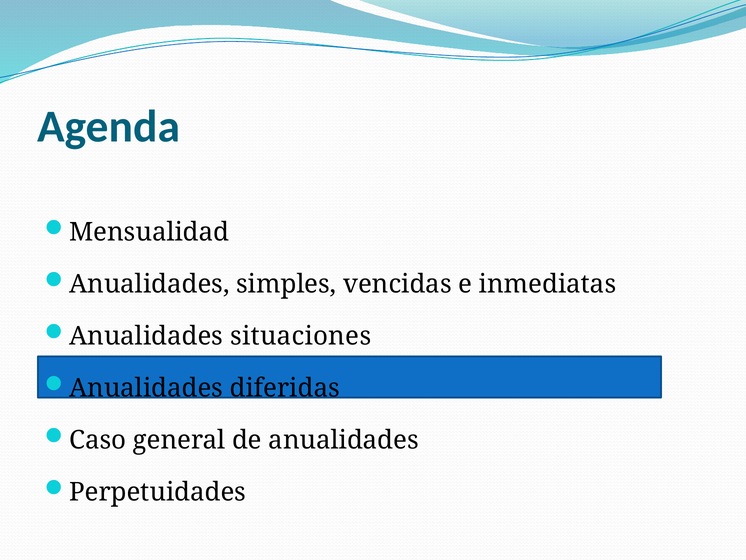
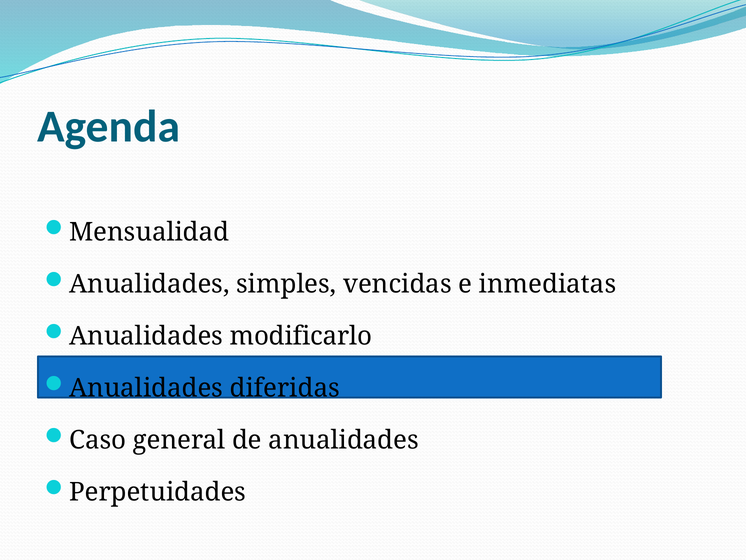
situaciones: situaciones -> modificarlo (301, 336)
